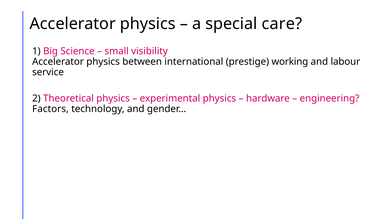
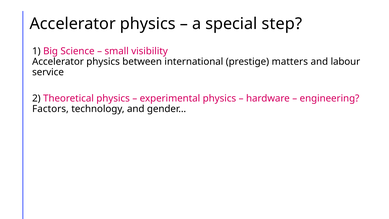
care: care -> step (282, 24)
working: working -> matters (290, 62)
